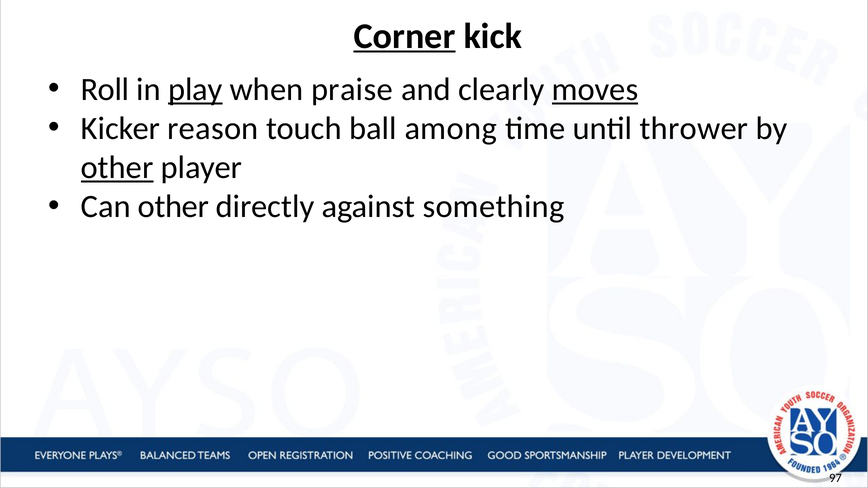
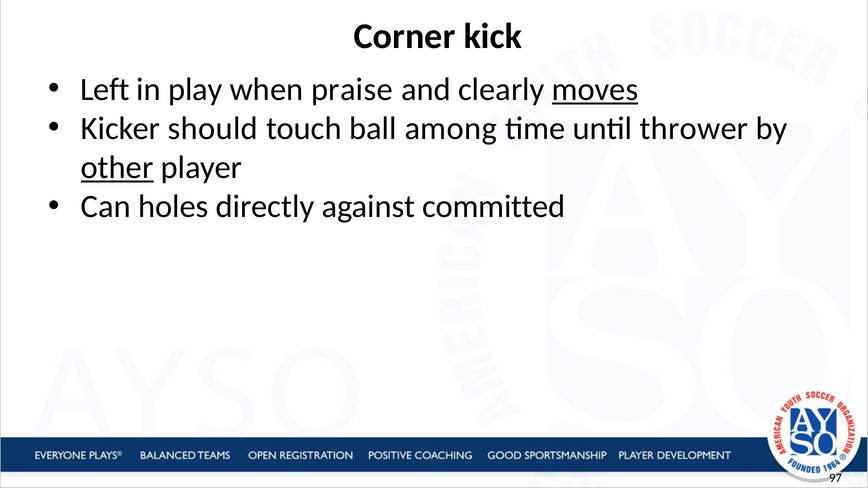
Corner underline: present -> none (405, 36)
Roll: Roll -> Left (105, 89)
play underline: present -> none (195, 89)
reason: reason -> should (213, 129)
Can other: other -> holes (173, 207)
something: something -> committed (494, 207)
